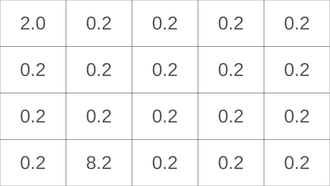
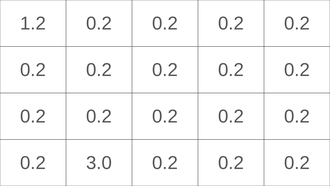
2.0: 2.0 -> 1.2 (33, 24)
8.2: 8.2 -> 3.0 (99, 163)
